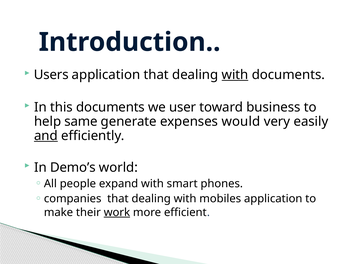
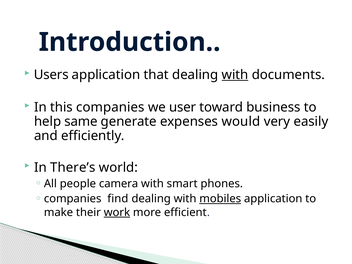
this documents: documents -> companies (110, 107)
and underline: present -> none (46, 136)
Demo’s: Demo’s -> There’s (73, 168)
expand: expand -> camera (119, 184)
companies that: that -> find (118, 199)
mobiles underline: none -> present (220, 199)
